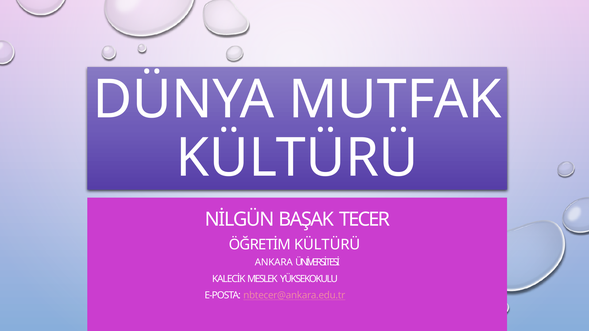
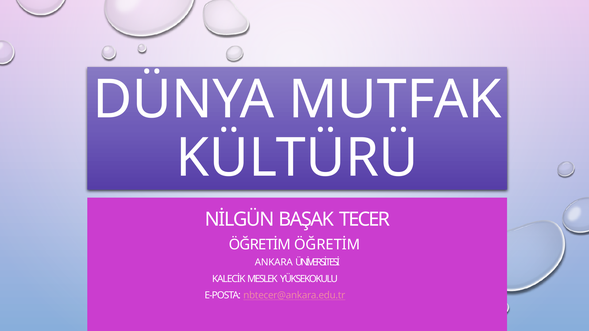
ÖĞRETİM KÜLTÜRÜ: KÜLTÜRÜ -> ÖĞRETİM (327, 245)
